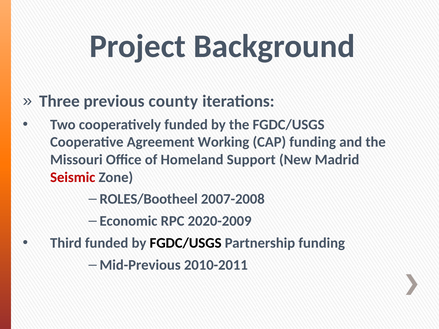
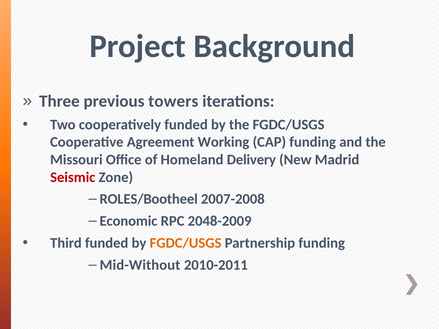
county: county -> towers (173, 101)
Support: Support -> Delivery (251, 160)
2020-2009: 2020-2009 -> 2048-2009 (220, 221)
FGDC/USGS colour: black -> orange (186, 243)
Mid-Previous: Mid-Previous -> Mid-Without (140, 265)
